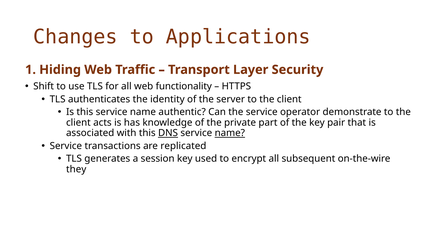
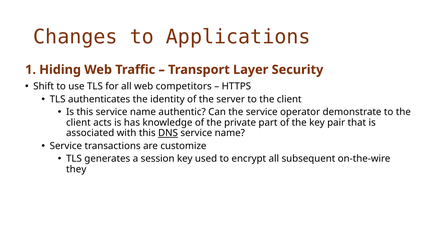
functionality: functionality -> competitors (184, 86)
name underline: present -> none (230, 133)
replicated: replicated -> customize (183, 146)
